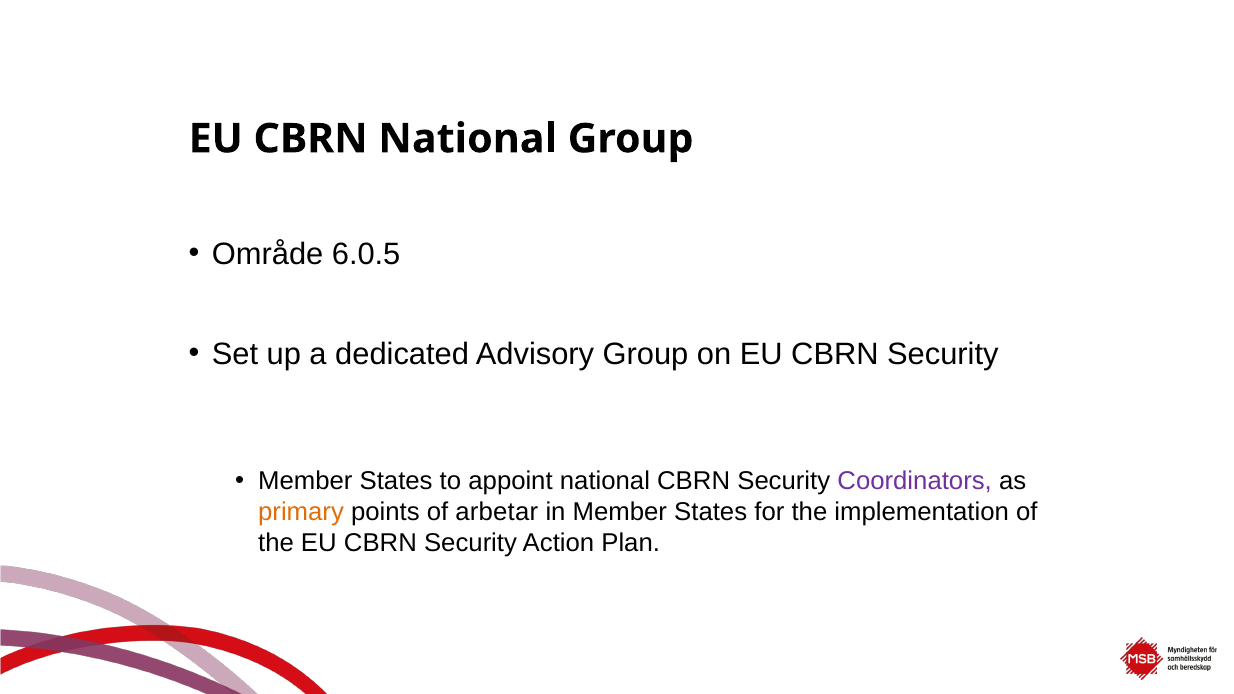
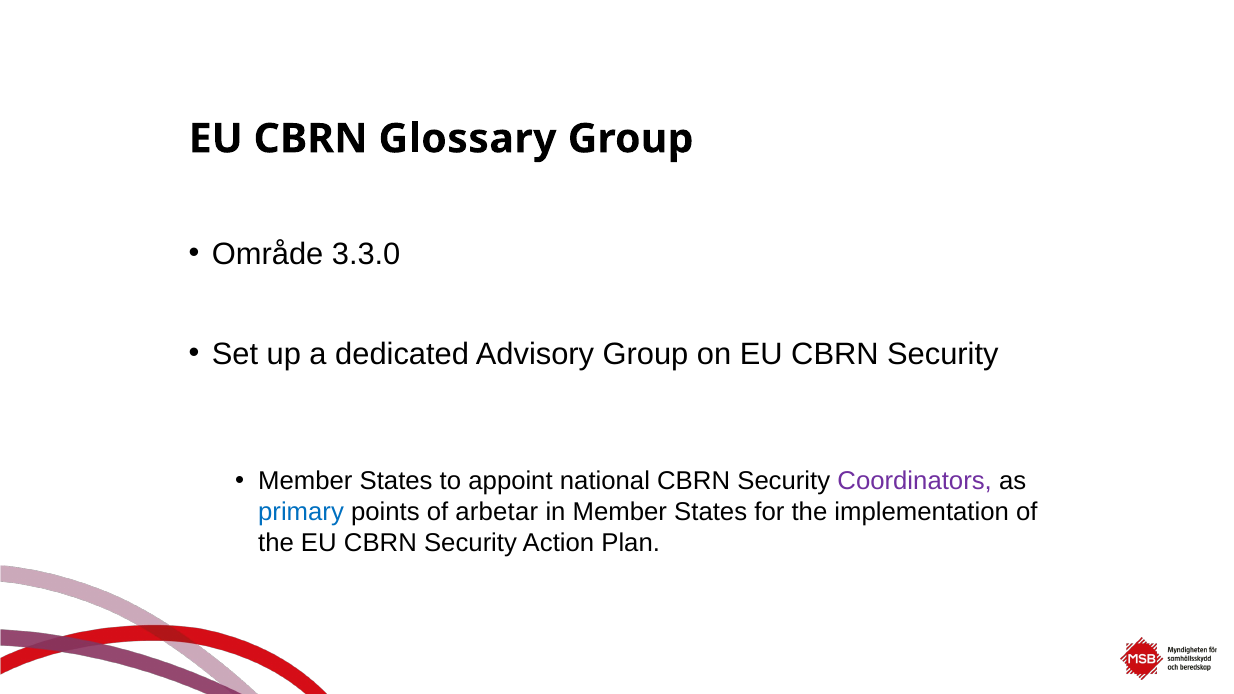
CBRN National: National -> Glossary (467, 139)
6.0.5: 6.0.5 -> 3.3.0 (366, 255)
primary colour: orange -> blue (301, 512)
